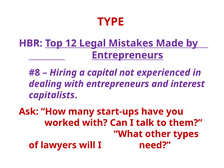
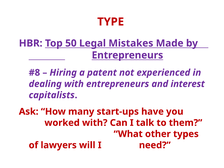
12: 12 -> 50 (71, 43)
capital: capital -> patent (102, 73)
